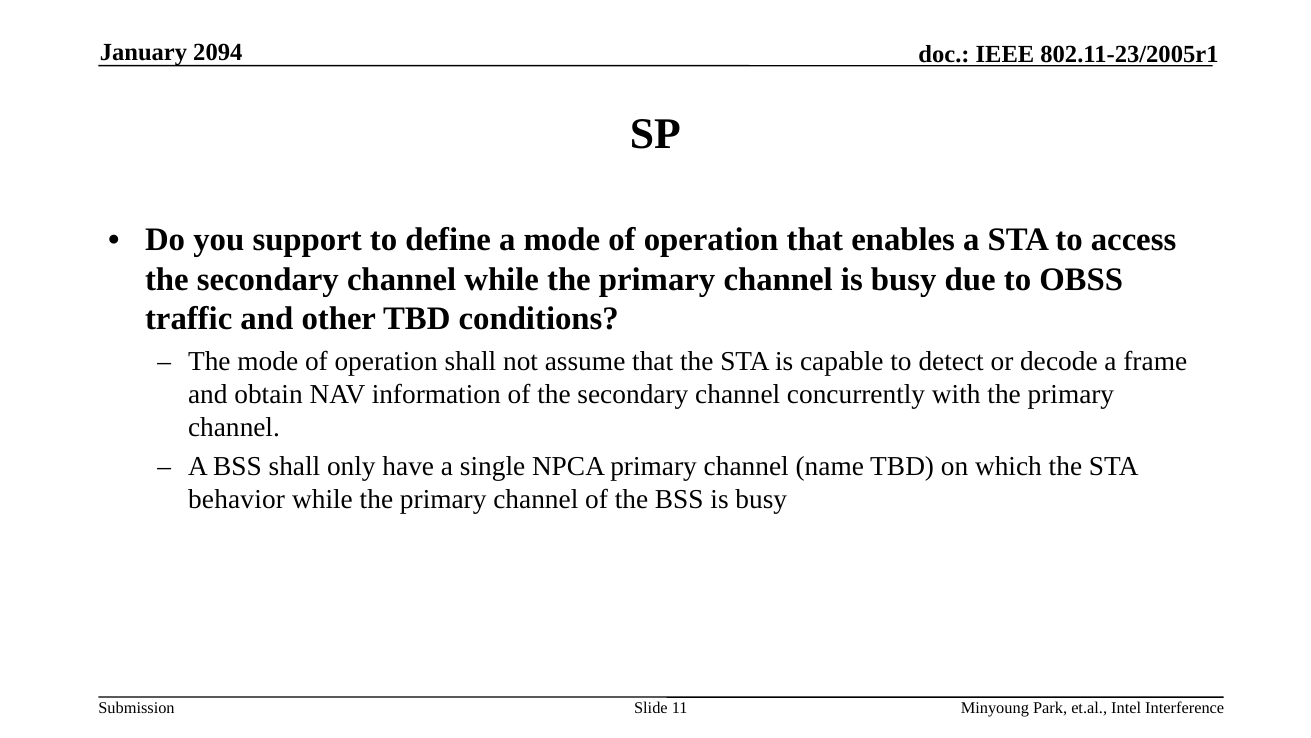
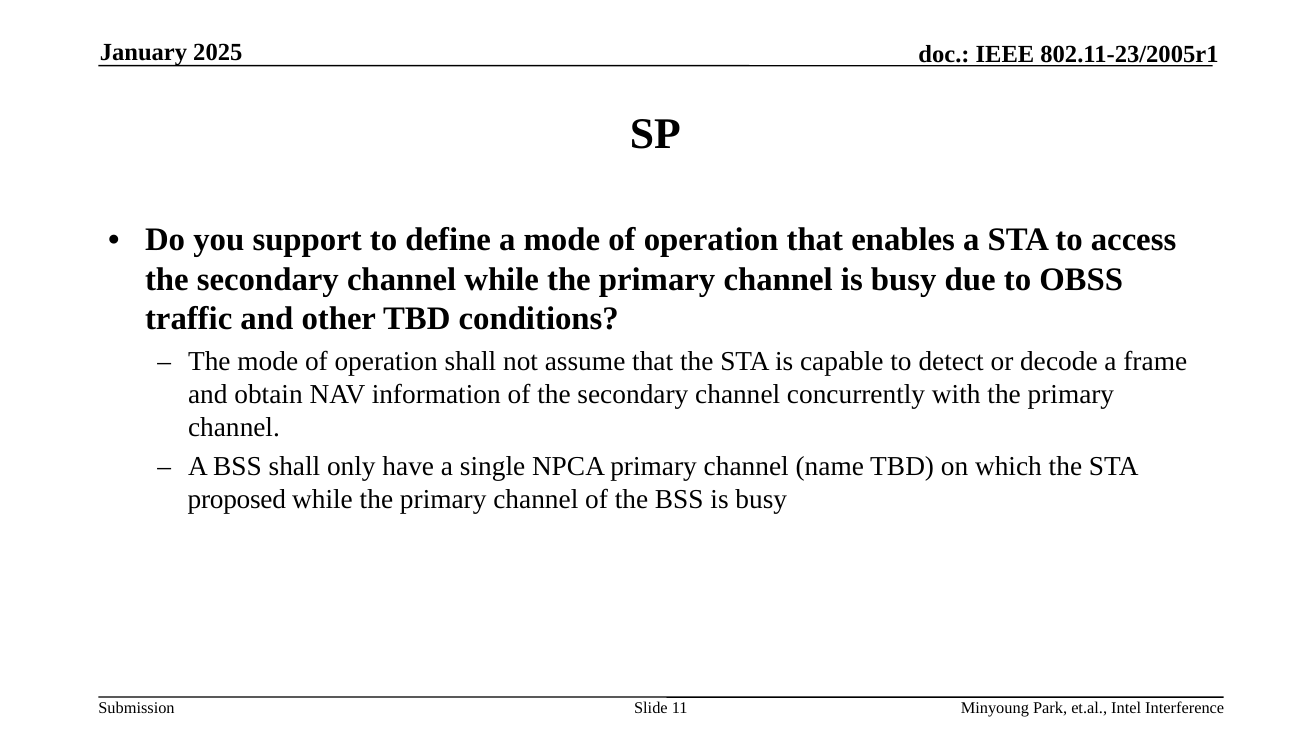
2094: 2094 -> 2025 (218, 52)
behavior: behavior -> proposed (237, 499)
